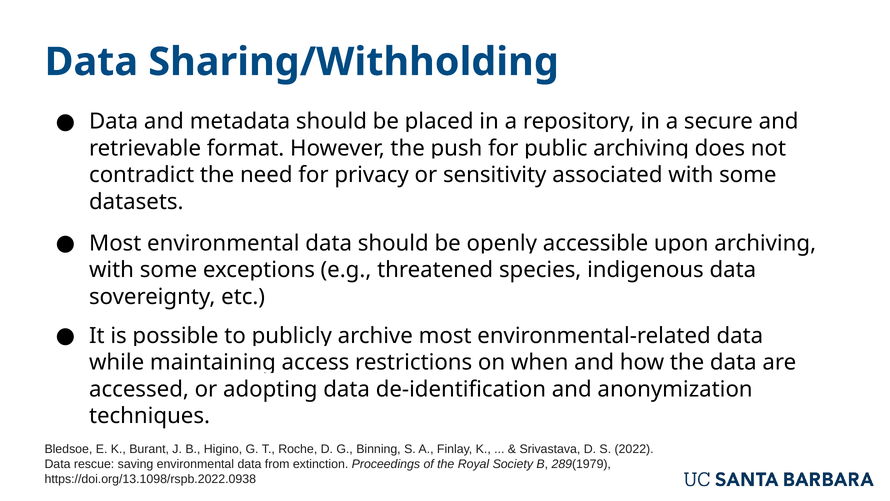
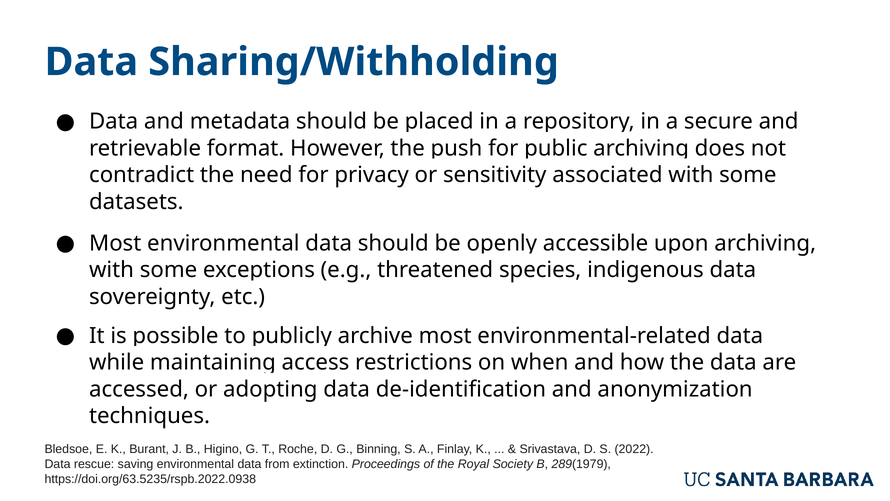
https://doi.org/13.1098/rspb.2022.0938: https://doi.org/13.1098/rspb.2022.0938 -> https://doi.org/63.5235/rspb.2022.0938 (150, 479)
